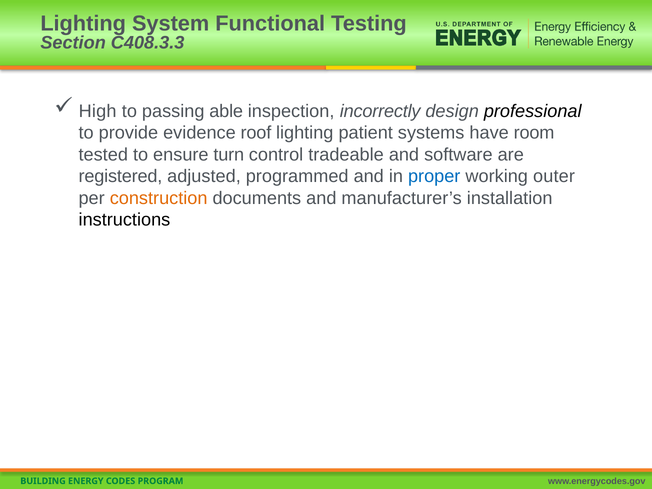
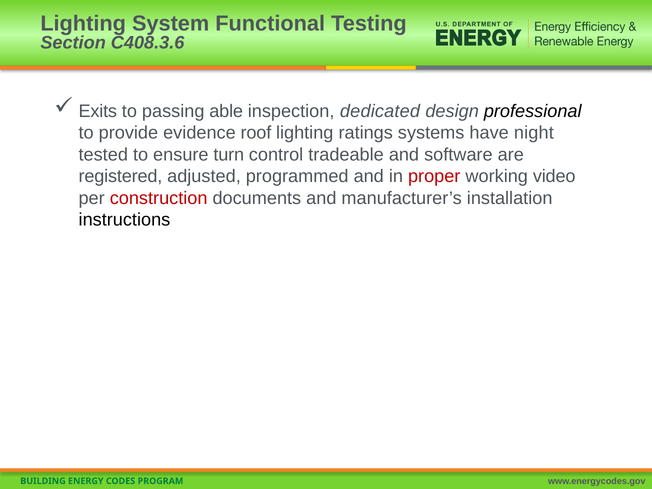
C408.3.3: C408.3.3 -> C408.3.6 (148, 43)
High: High -> Exits (98, 111)
incorrectly: incorrectly -> dedicated (380, 111)
patient: patient -> ratings (366, 133)
room: room -> night (534, 133)
proper colour: blue -> red (434, 176)
outer: outer -> video (554, 176)
construction colour: orange -> red (159, 198)
